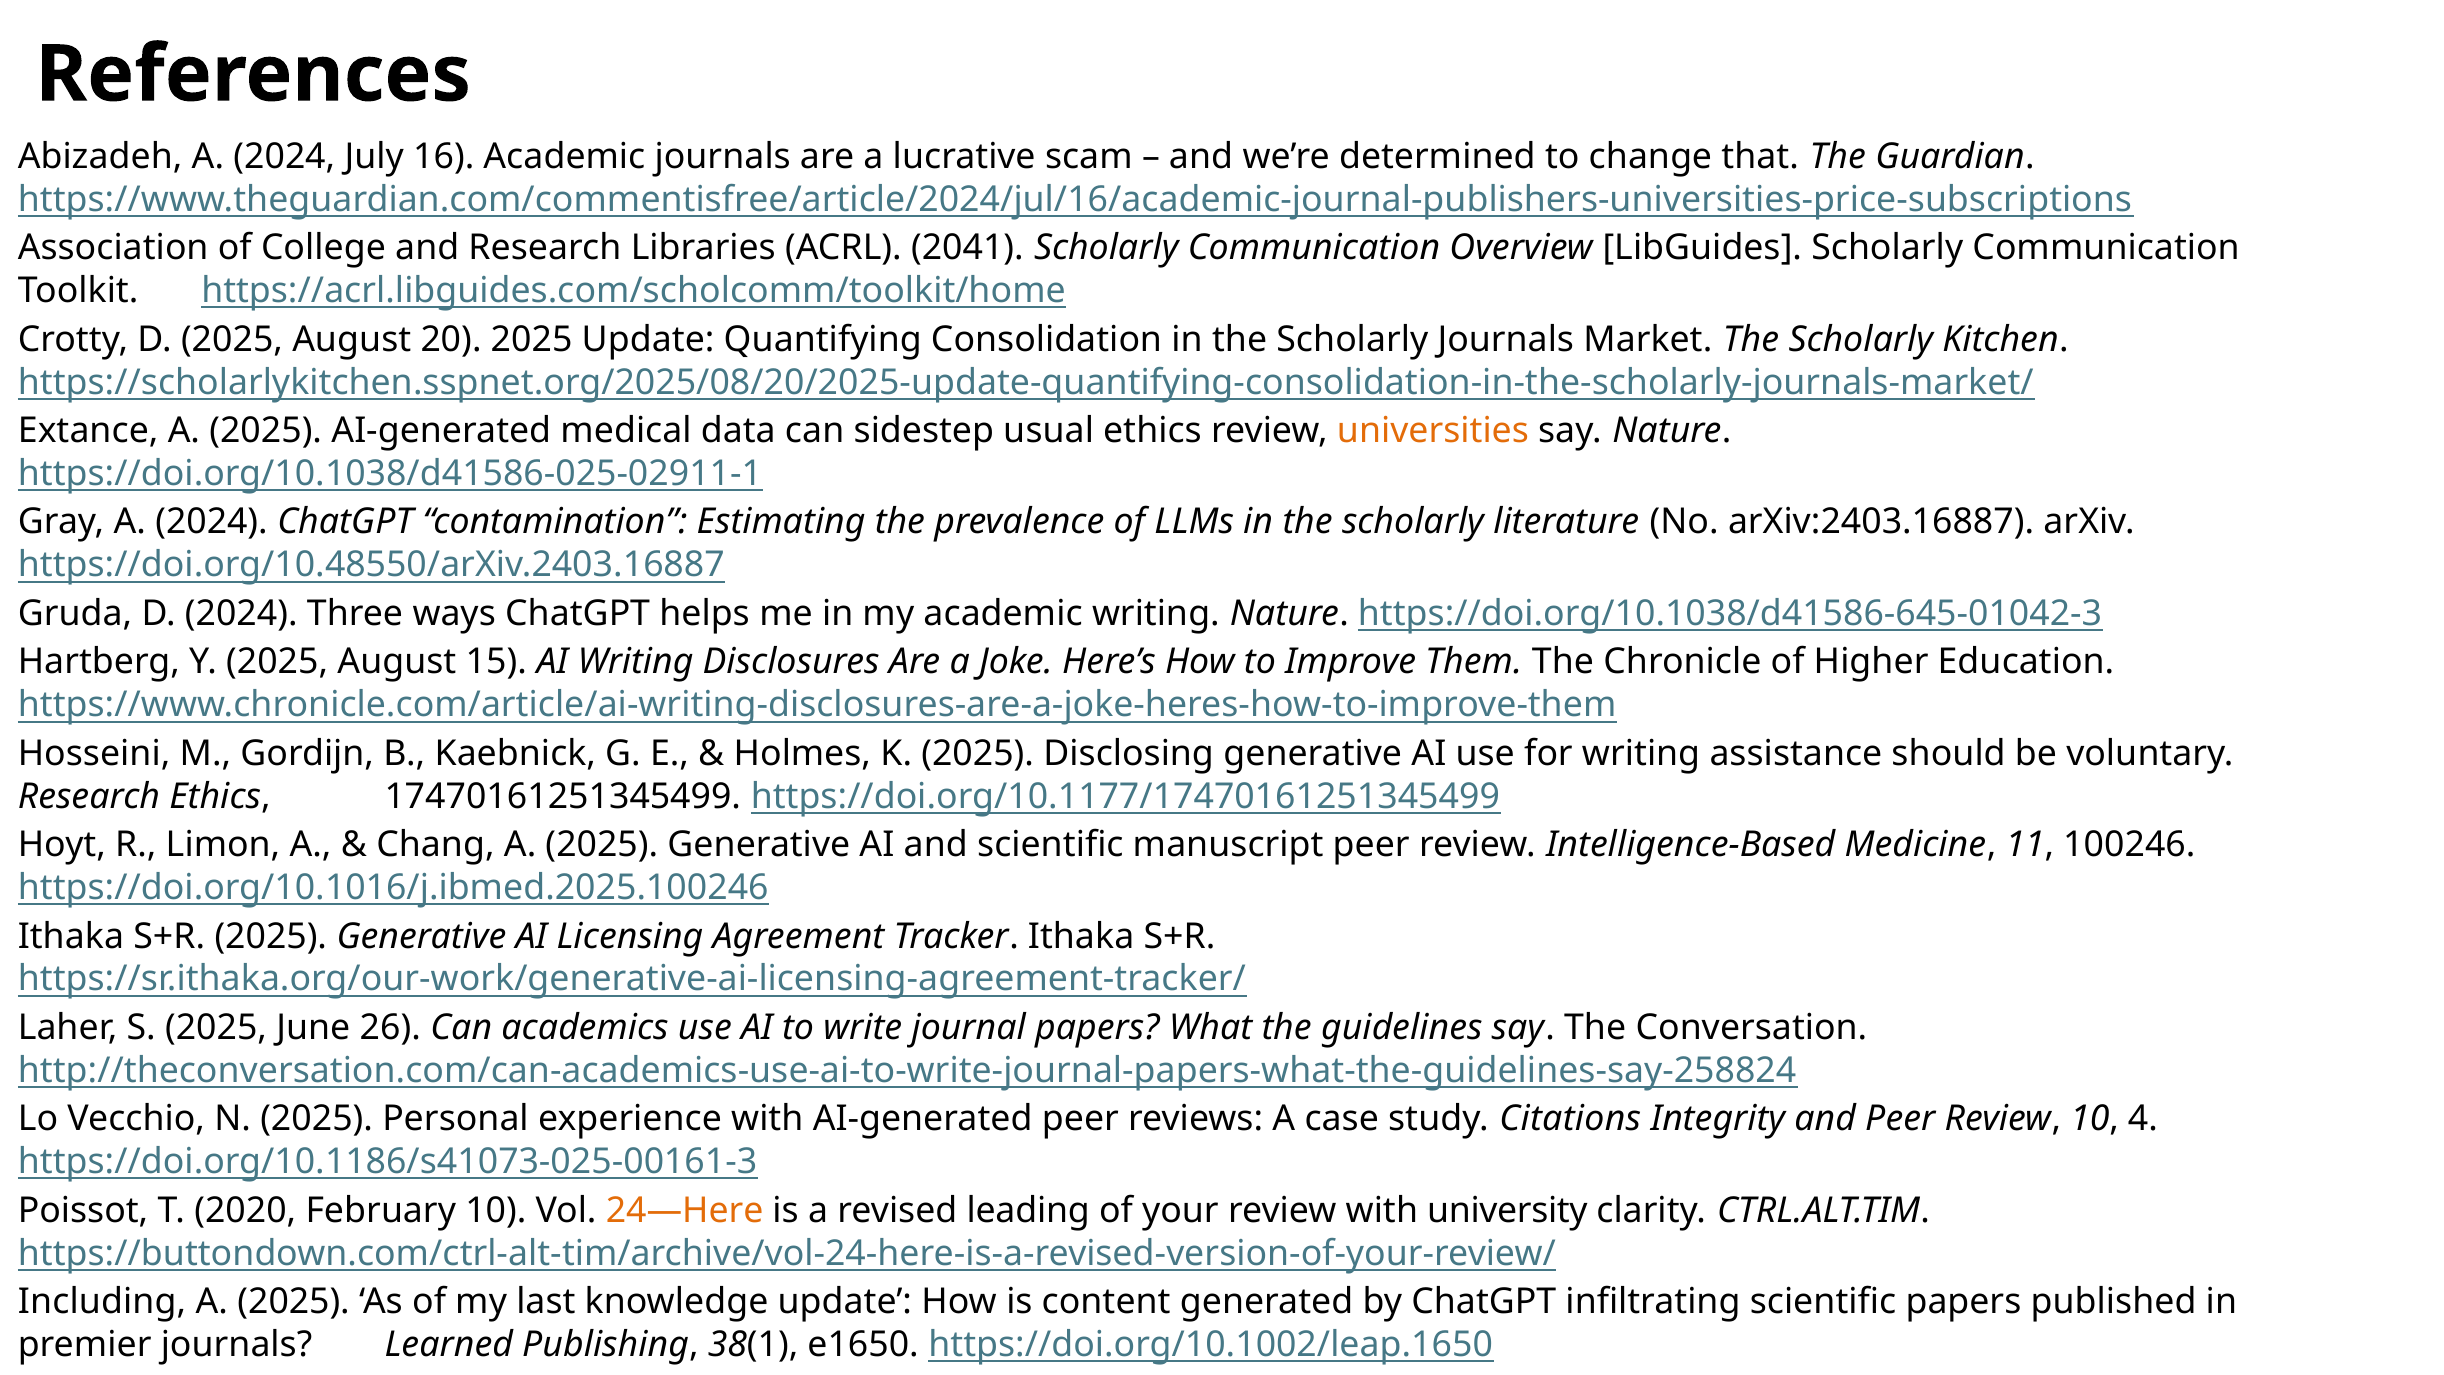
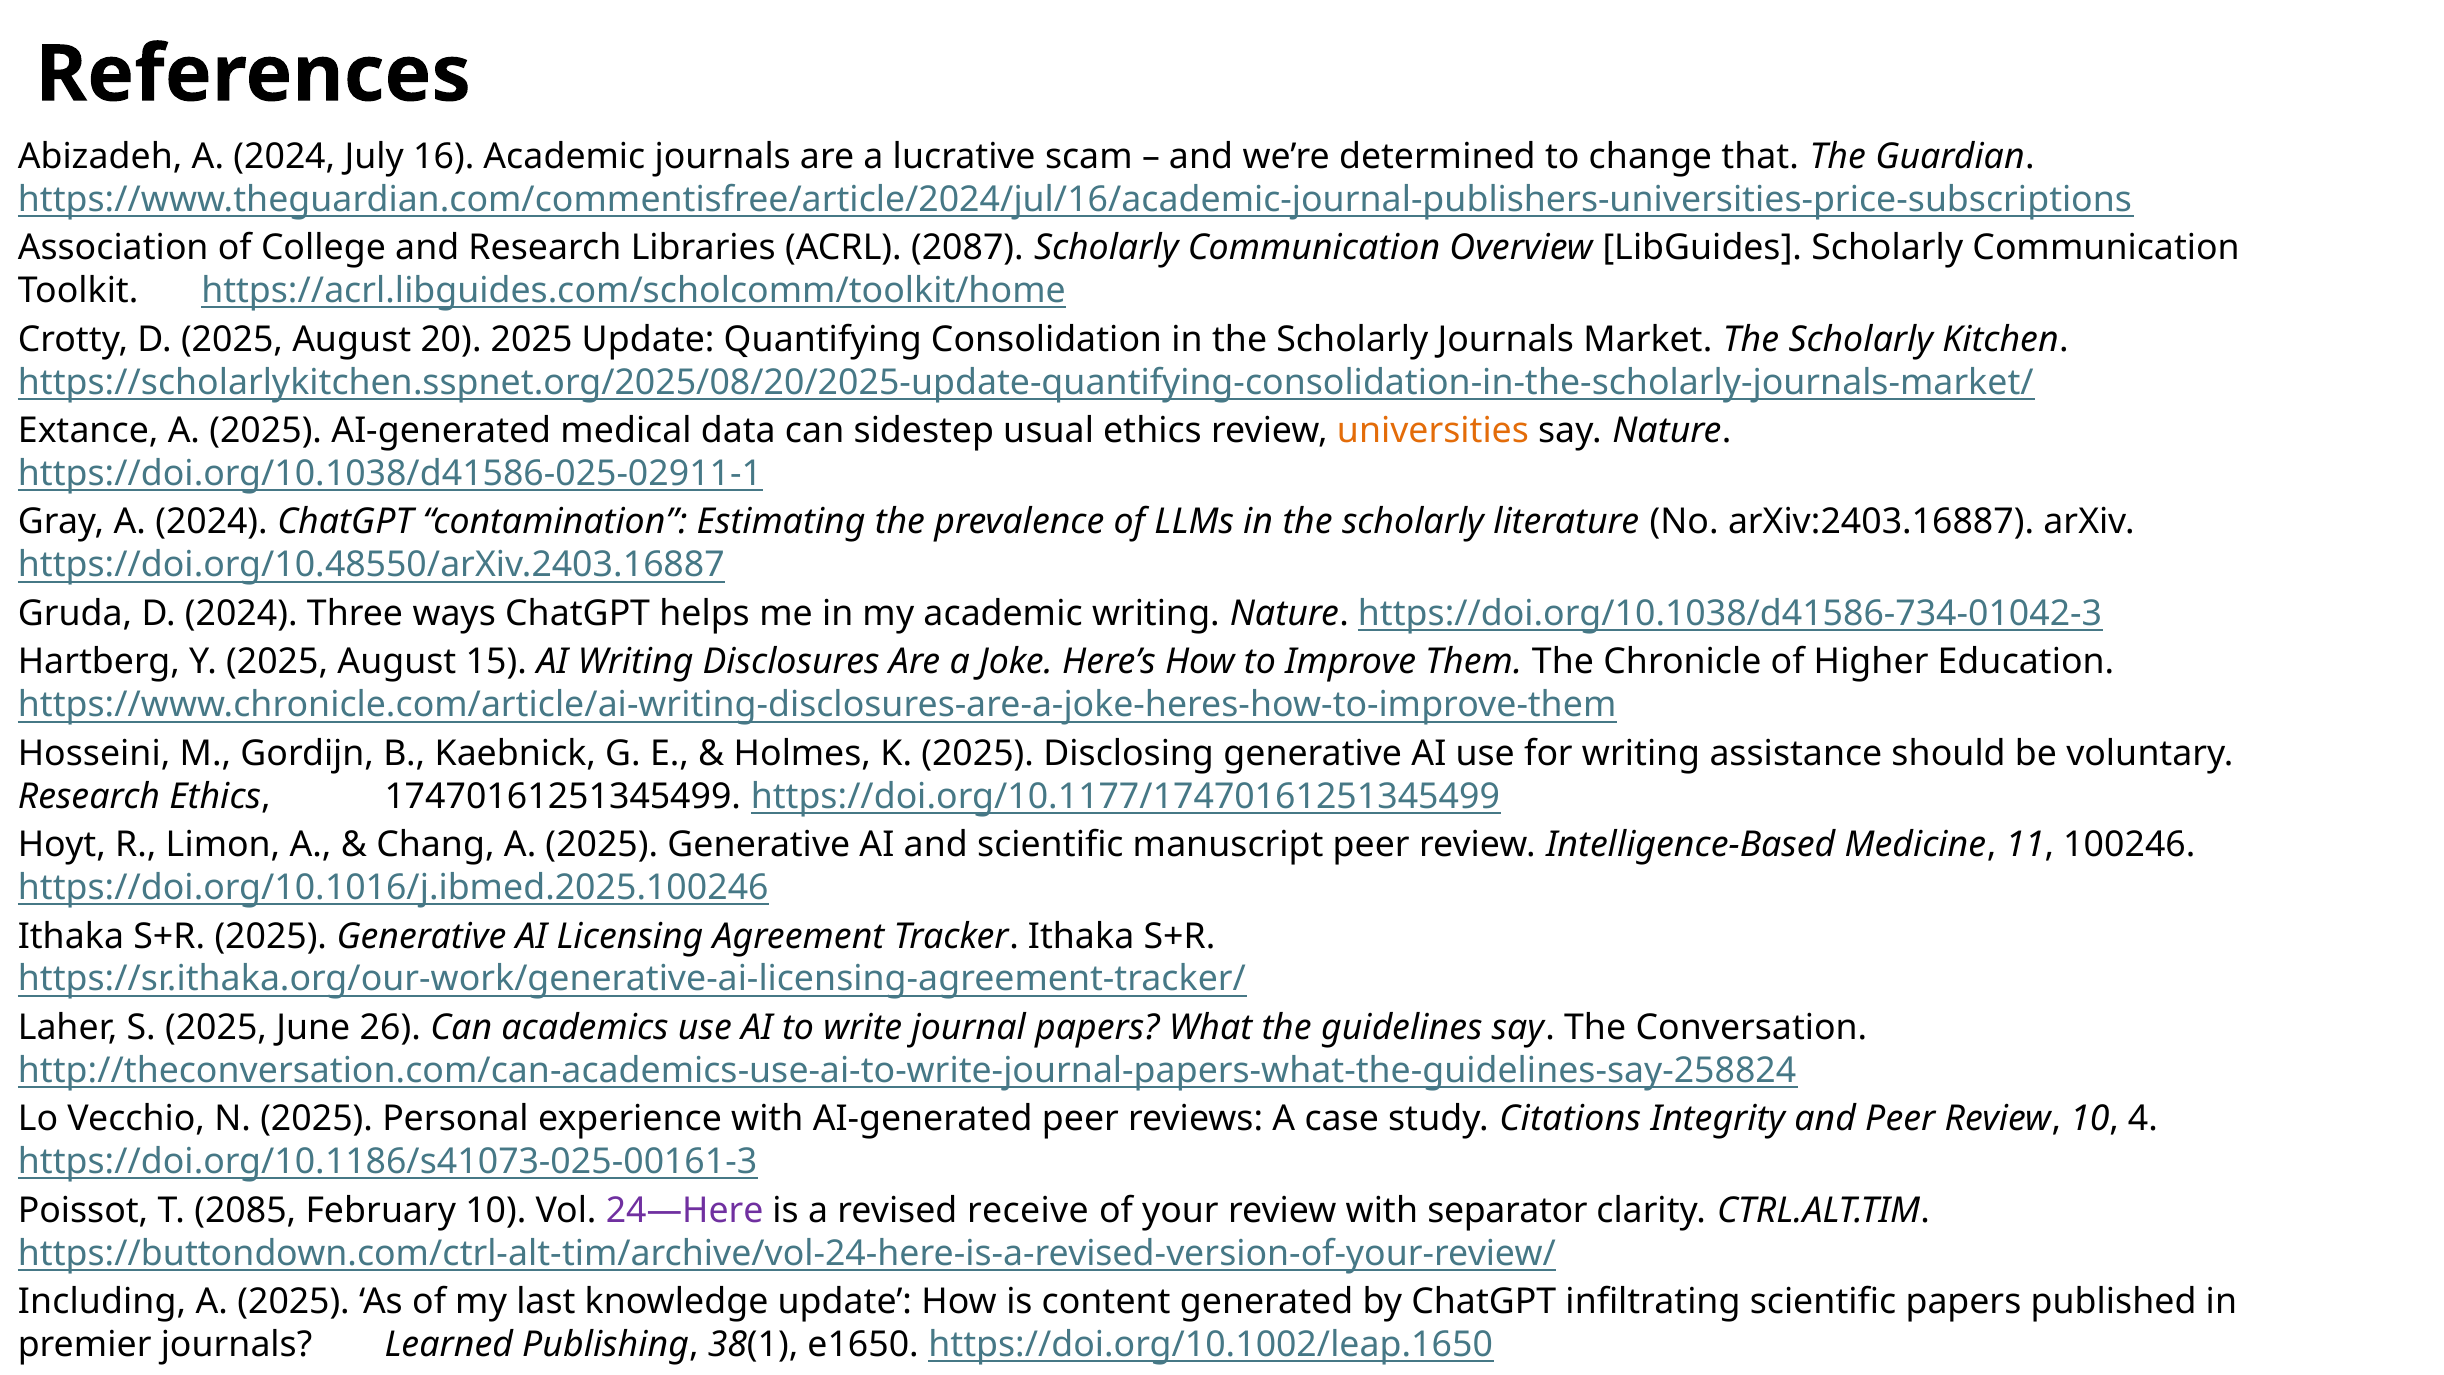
2041: 2041 -> 2087 (967, 248)
https://doi.org/10.1038/d41586-645-01042-3: https://doi.org/10.1038/d41586-645-01042-3 -> https://doi.org/10.1038/d41586-734-01042-3 (1730, 613)
2020: 2020 -> 2085 (245, 1210)
24—Here colour: orange -> purple (685, 1210)
leading: leading -> receive (1028, 1210)
with university: university -> separator (1507, 1210)
